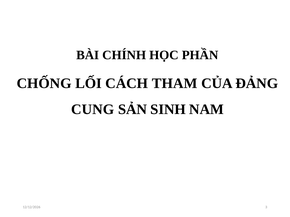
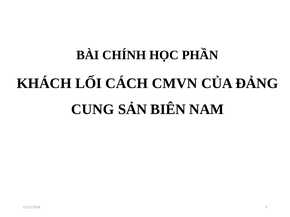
CHỐNG: CHỐNG -> KHÁCH (44, 83)
THAM: THAM -> CMVN (175, 83)
SINH: SINH -> BIÊN (168, 110)
